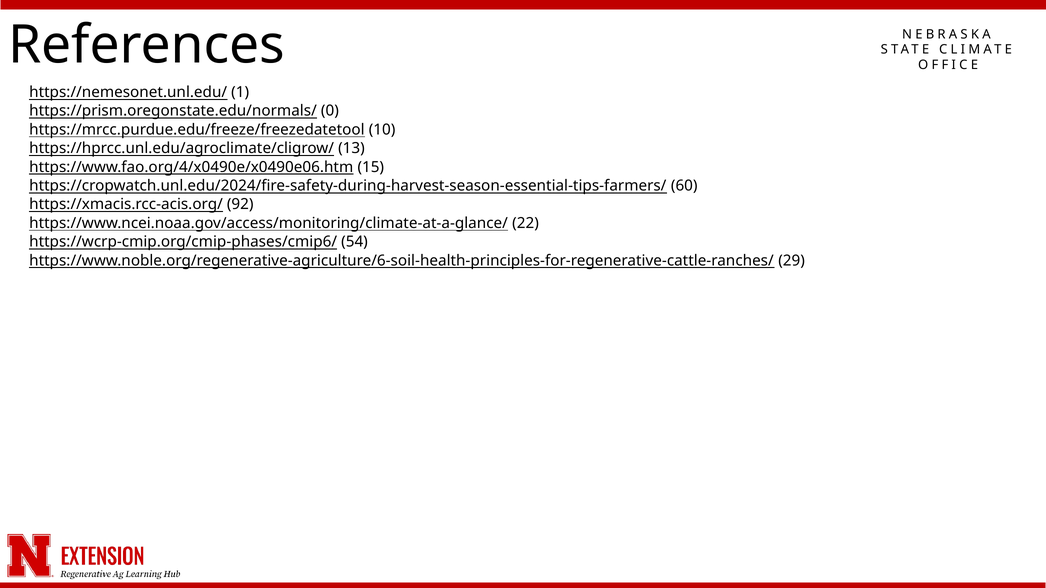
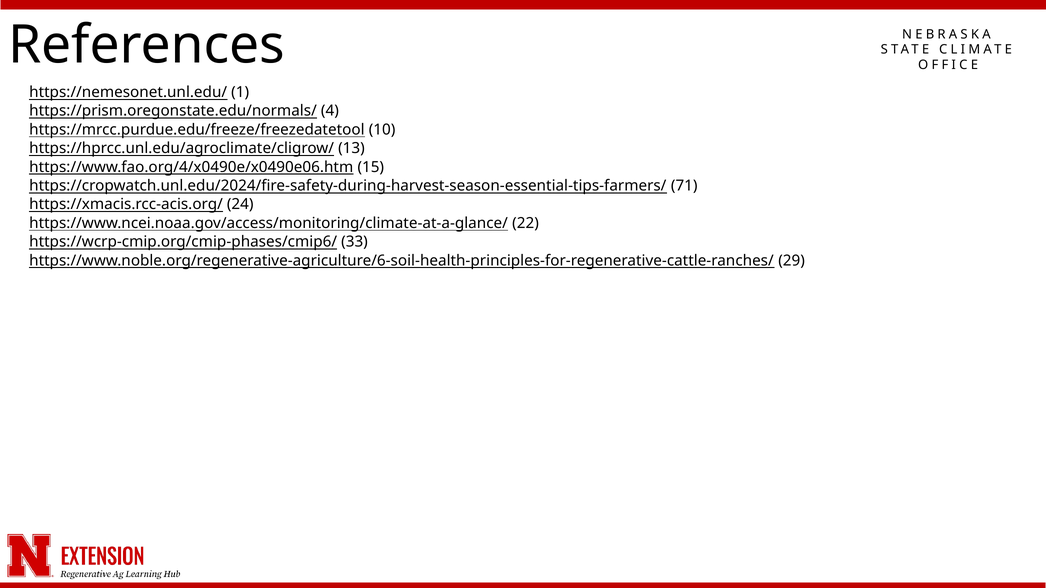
0: 0 -> 4 (330, 111)
60: 60 -> 71 (684, 186)
92: 92 -> 24 (240, 205)
54: 54 -> 33 (355, 242)
